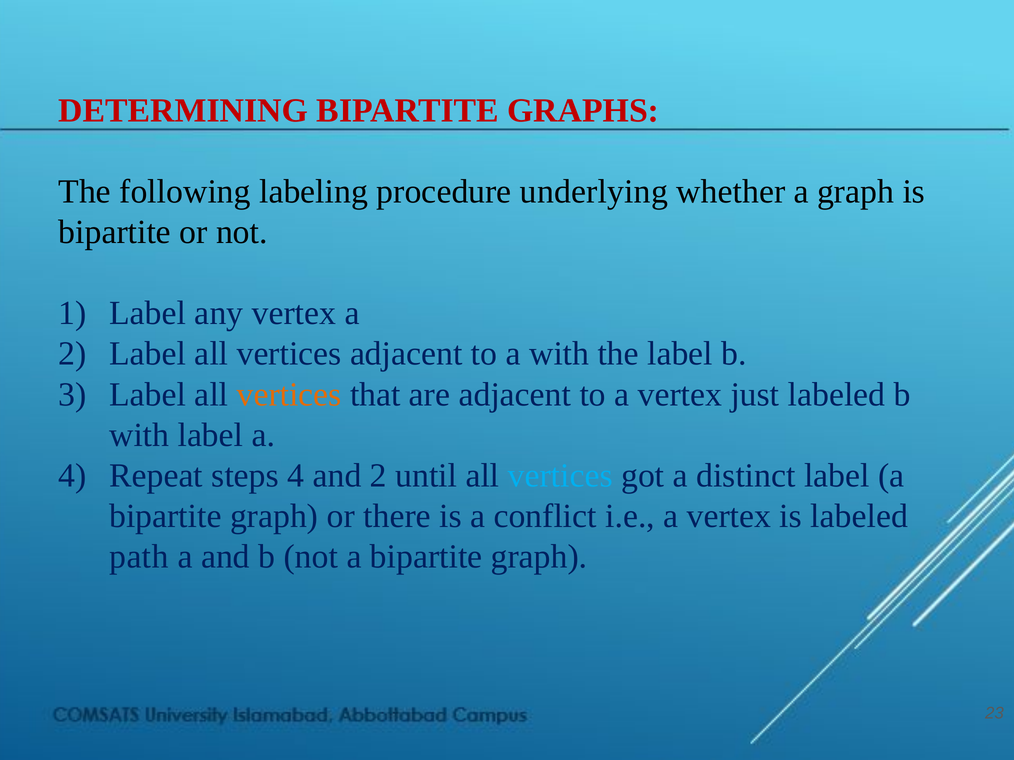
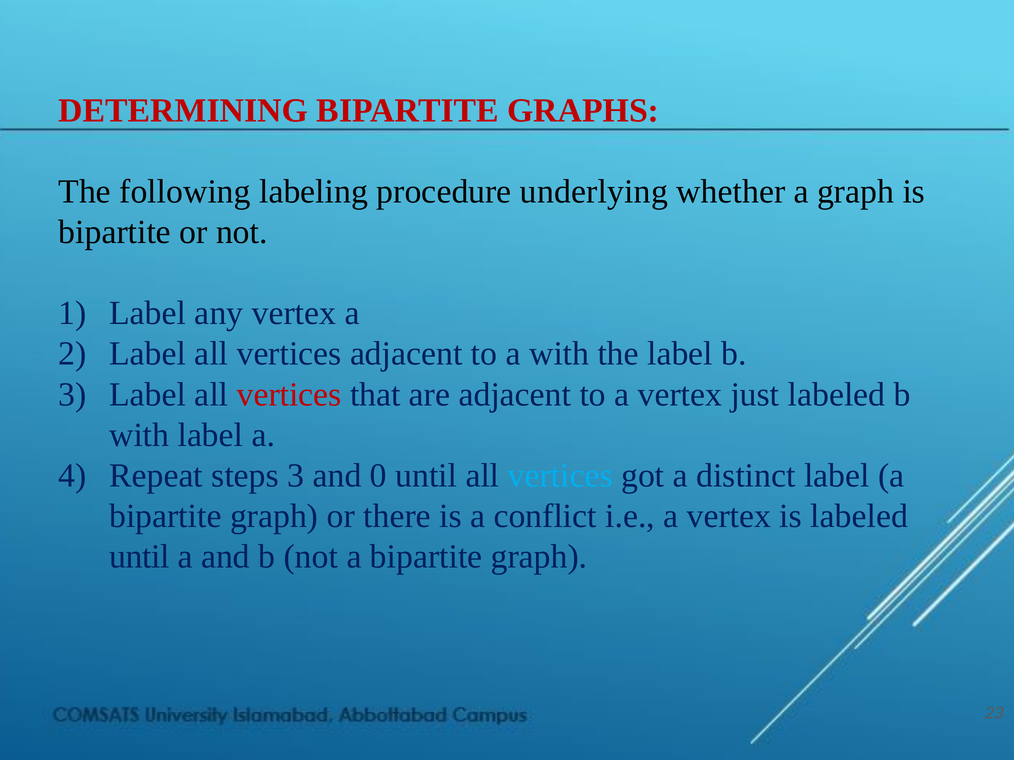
vertices colour: orange -> red (289, 395)
steps 4: 4 -> 3 (296, 476)
and 2: 2 -> 0 (378, 476)
path: path -> until (139, 557)
